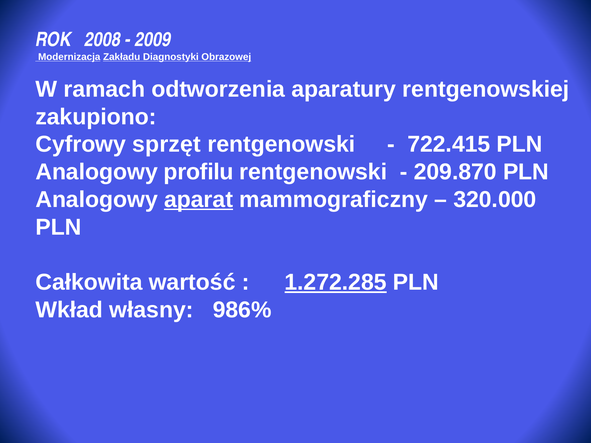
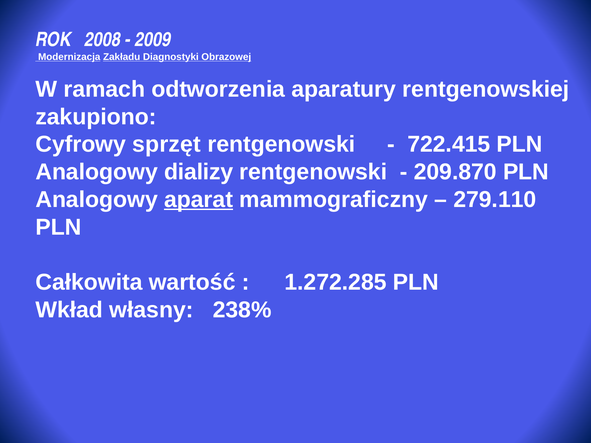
profilu: profilu -> dializy (199, 172)
320.000: 320.000 -> 279.110 (495, 200)
1.272.285 underline: present -> none (336, 282)
986%: 986% -> 238% (242, 310)
